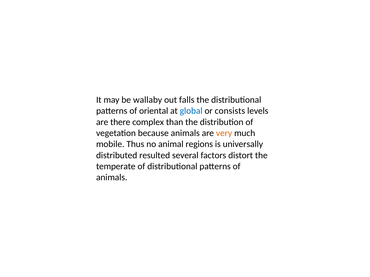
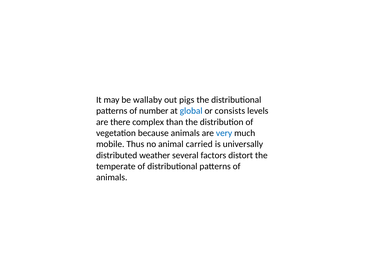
falls: falls -> pigs (187, 100)
oriental: oriental -> number (154, 111)
very colour: orange -> blue (224, 133)
regions: regions -> carried (199, 144)
resulted: resulted -> weather (155, 156)
